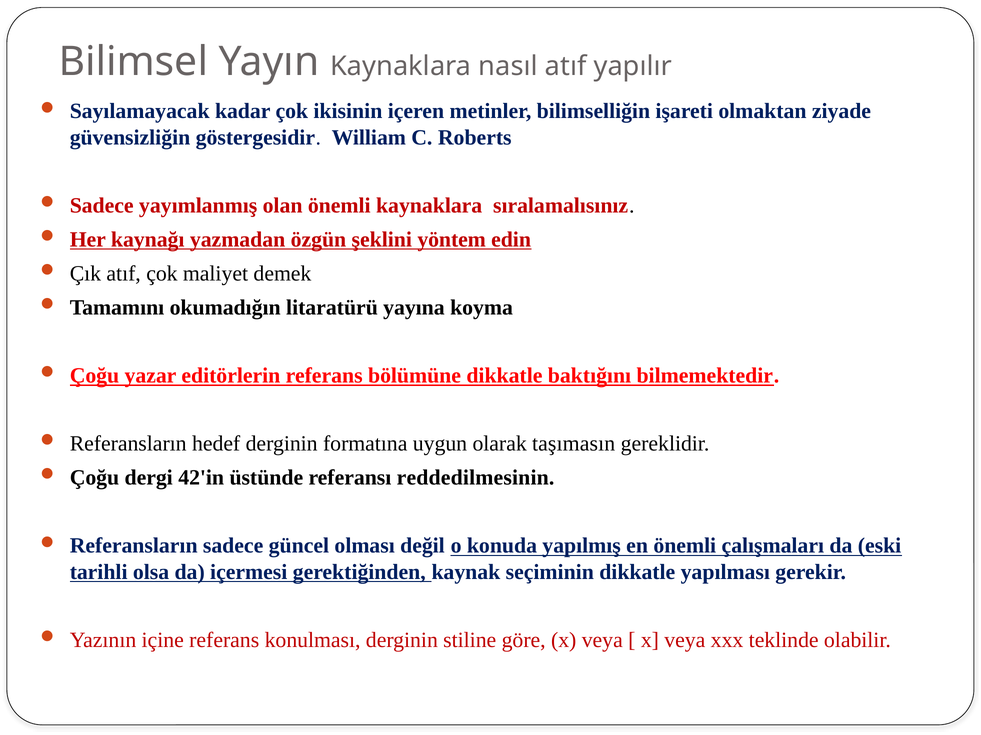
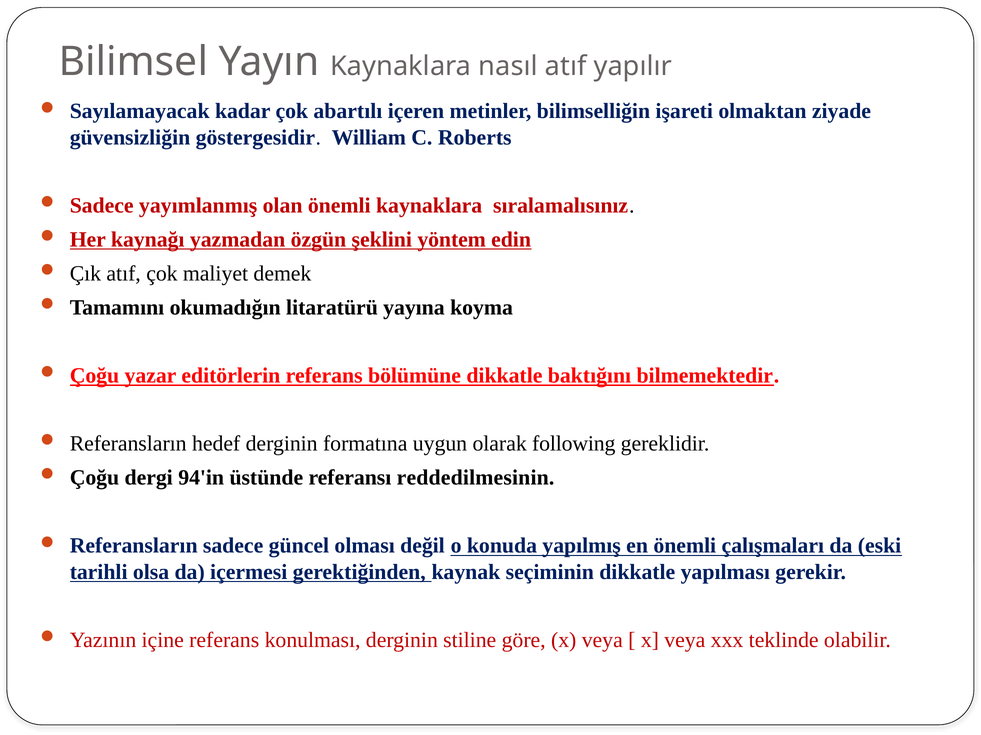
ikisinin: ikisinin -> abartılı (348, 111)
taşımasın: taşımasın -> following (574, 444)
42'in: 42'in -> 94'in (201, 478)
